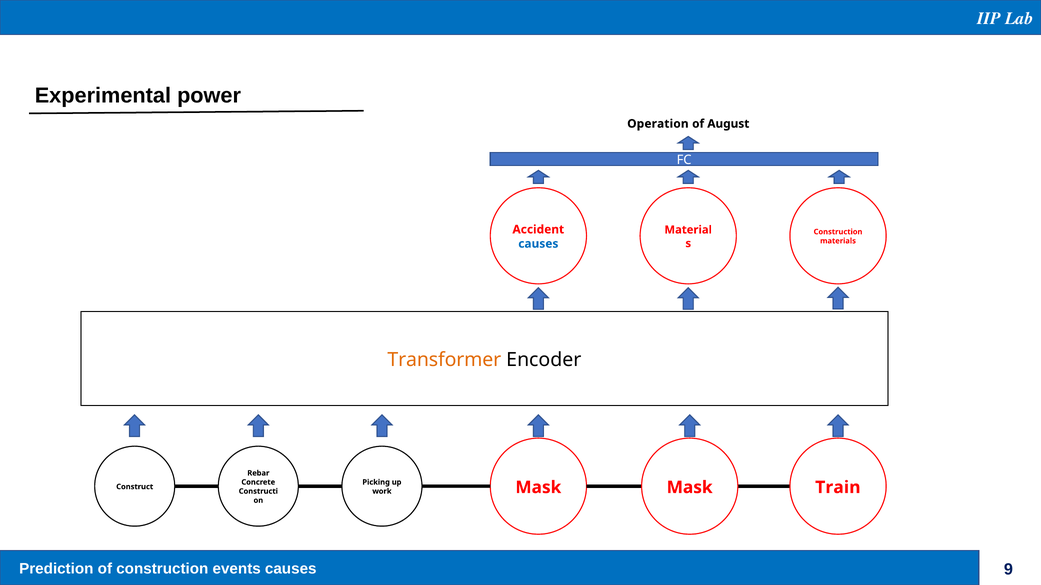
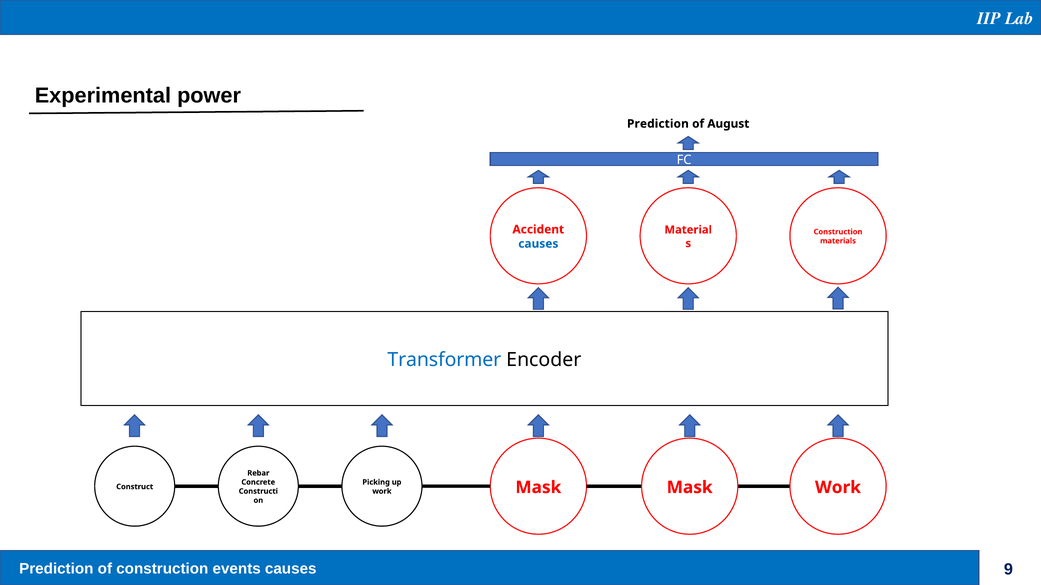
Operation: Operation -> Prediction (658, 124)
Transformer colour: orange -> blue (444, 360)
Mask Train: Train -> Work (838, 488)
